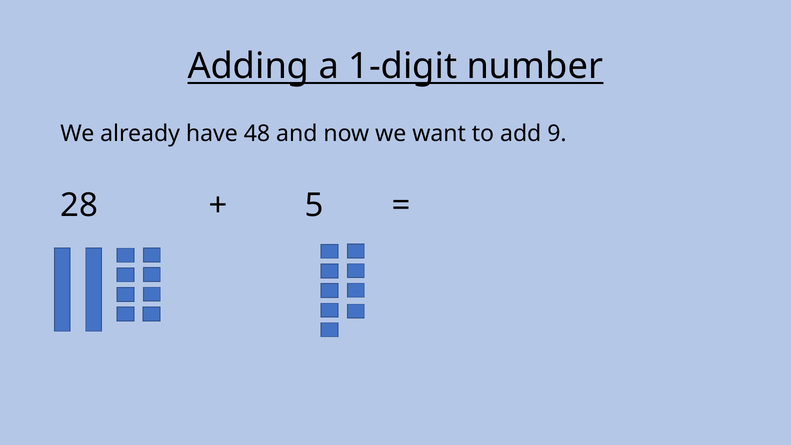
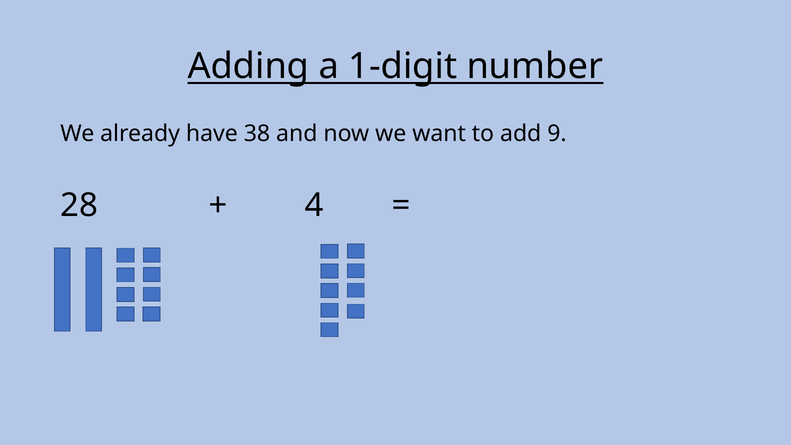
48: 48 -> 38 (257, 134)
5: 5 -> 4 (314, 205)
